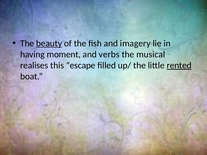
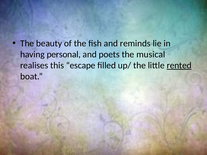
beauty underline: present -> none (49, 43)
imagery: imagery -> reminds (135, 43)
moment: moment -> personal (64, 54)
verbs: verbs -> poets (109, 54)
